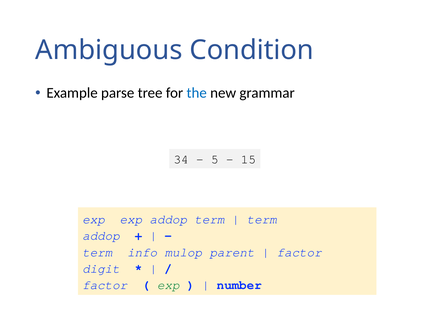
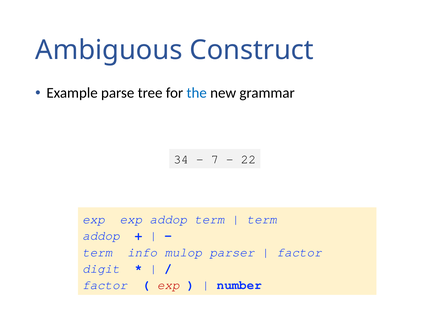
Condition: Condition -> Construct (252, 50)
5: 5 -> 7 (215, 160)
15: 15 -> 22 (248, 160)
parent: parent -> parser (232, 252)
exp colour: green -> red (168, 285)
